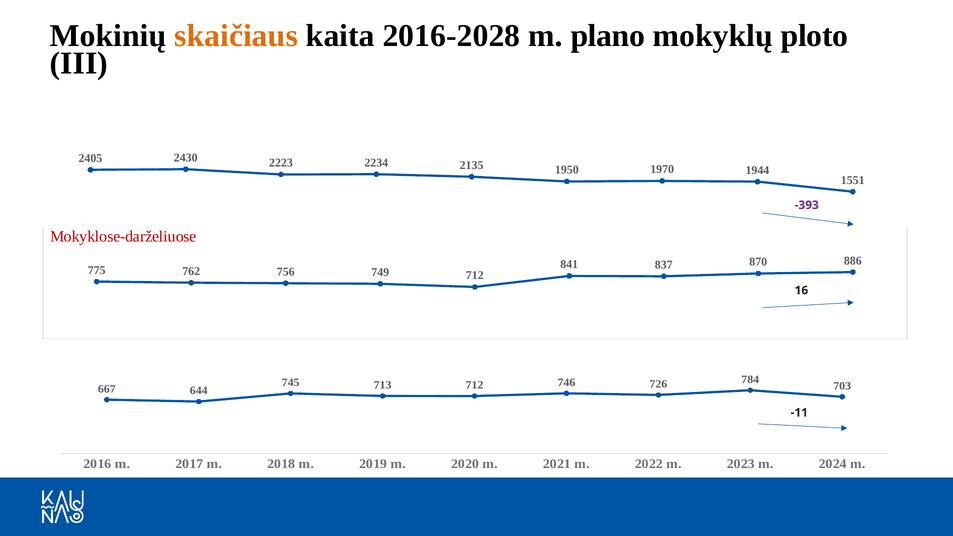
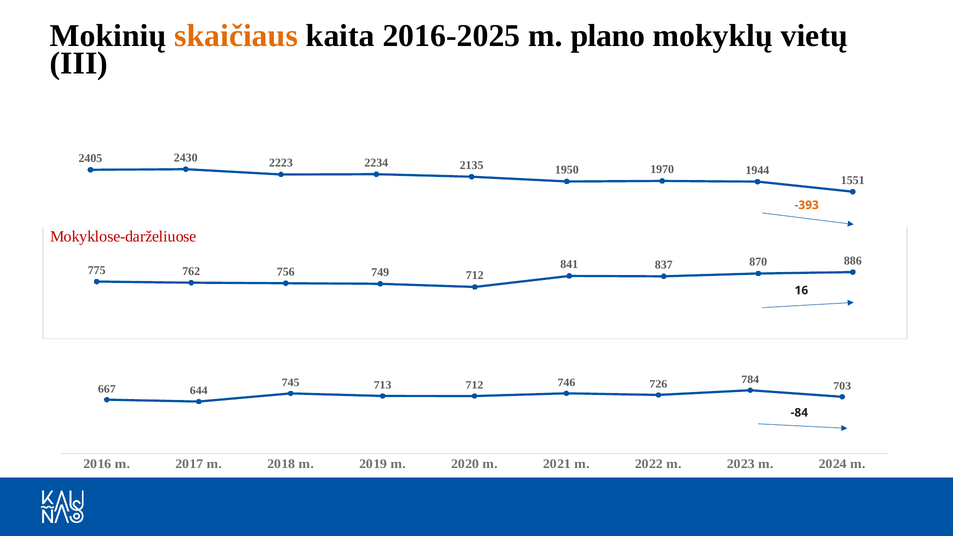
2016-2028: 2016-2028 -> 2016-2025 (451, 36)
ploto: ploto -> vietų (814, 36)
-393 colour: purple -> orange (807, 205)
-11: -11 -> -84 (799, 413)
